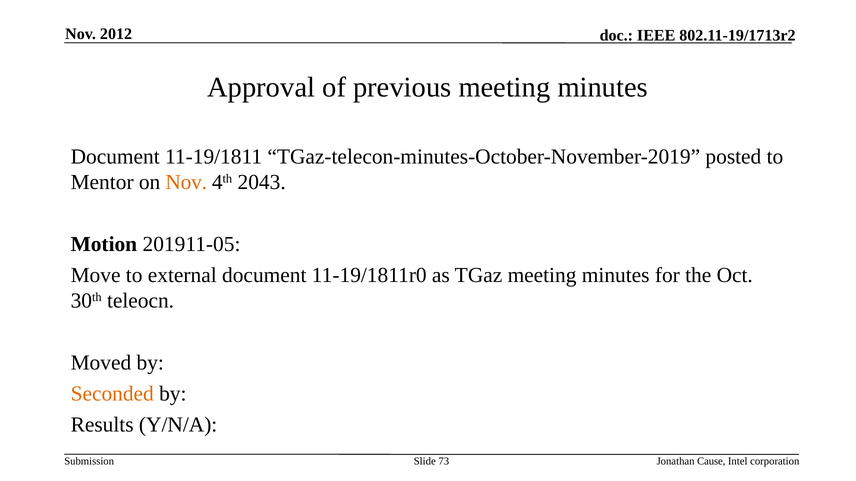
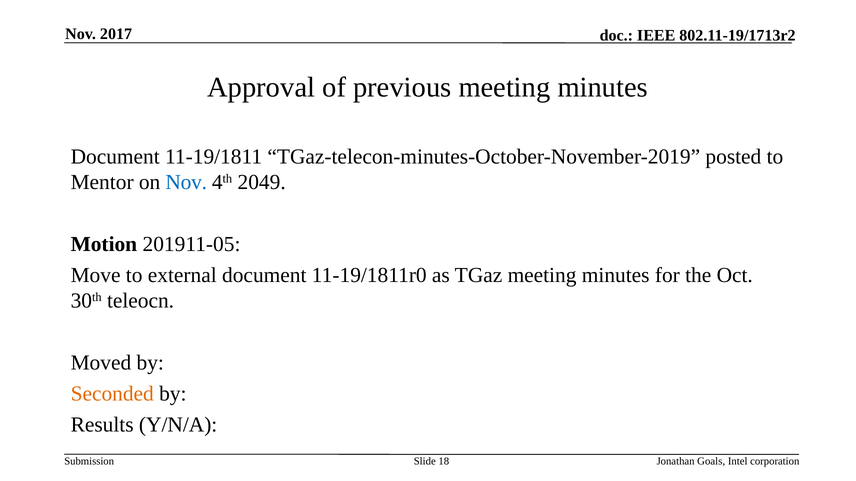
2012: 2012 -> 2017 (116, 34)
Nov colour: orange -> blue (186, 182)
2043: 2043 -> 2049 (262, 182)
73: 73 -> 18 (444, 462)
Cause: Cause -> Goals (711, 462)
